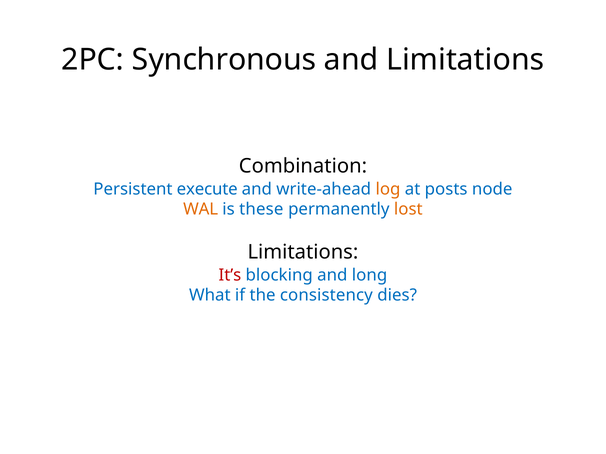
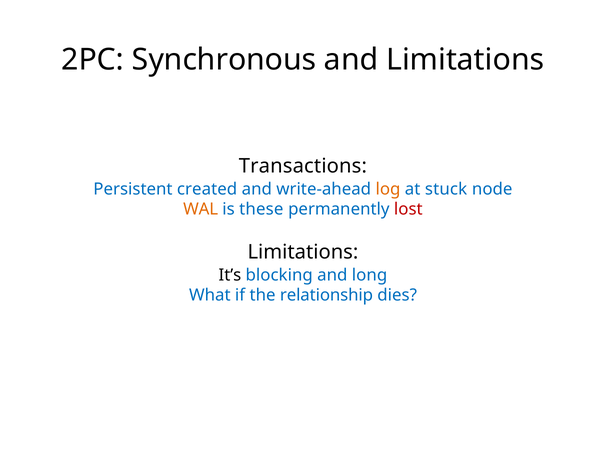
Combination: Combination -> Transactions (303, 166)
execute: execute -> created (207, 189)
posts: posts -> stuck (446, 189)
lost colour: orange -> red (408, 210)
It’s colour: red -> black (230, 275)
consistency: consistency -> relationship (326, 296)
